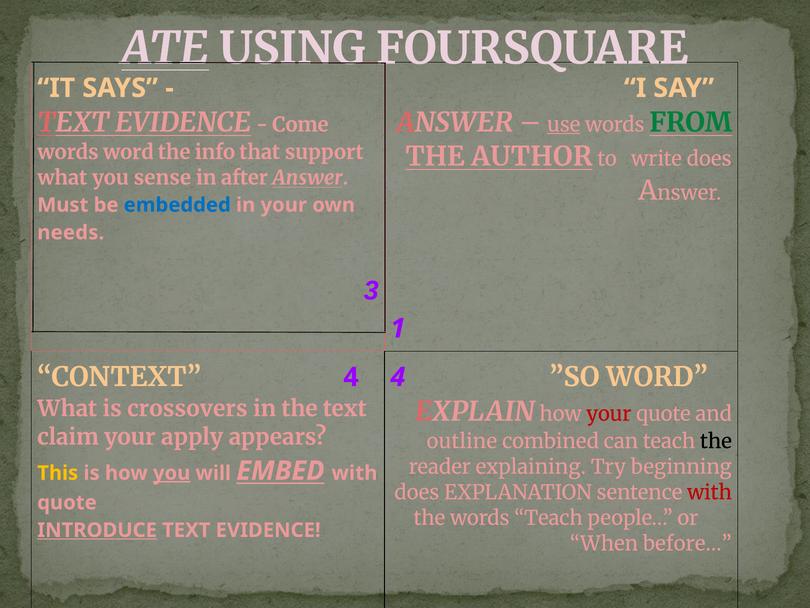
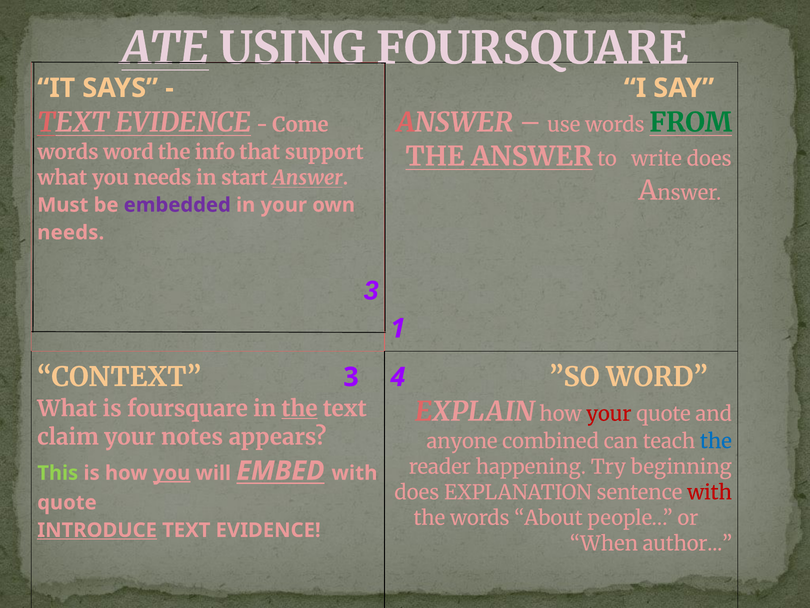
use underline: present -> none (564, 125)
THE AUTHOR: AUTHOR -> ANSWER (532, 157)
you sense: sense -> needs (163, 178)
after: after -> start (244, 178)
embedded colour: blue -> purple (177, 205)
CONTEXT 4: 4 -> 3 (351, 377)
is crossovers: crossovers -> foursquare (188, 408)
the underline: none -> present (299, 408)
apply: apply -> notes (192, 437)
outline: outline -> anyone (462, 441)
the colour: black -> blue (716, 441)
explaining: explaining -> happening (531, 467)
This colour: yellow -> light green (58, 473)
words Teach: Teach -> About (548, 518)
before: before -> author (687, 543)
